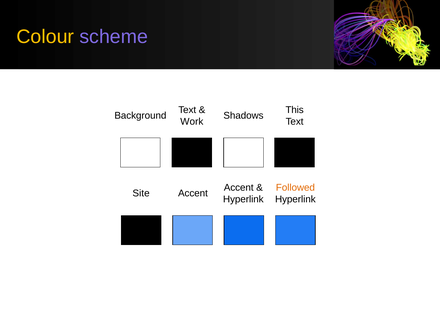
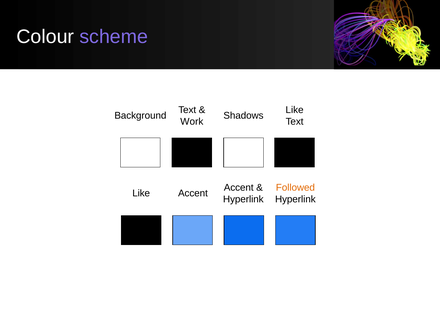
Colour colour: yellow -> white (45, 37)
This: This -> Like (295, 110)
Site: Site -> Like (141, 193)
